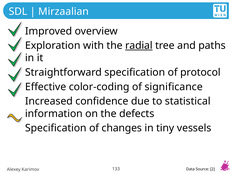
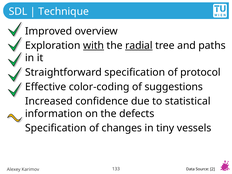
Mirzaalian: Mirzaalian -> Technique (64, 11)
with underline: none -> present (94, 46)
significance: significance -> suggestions (174, 87)
